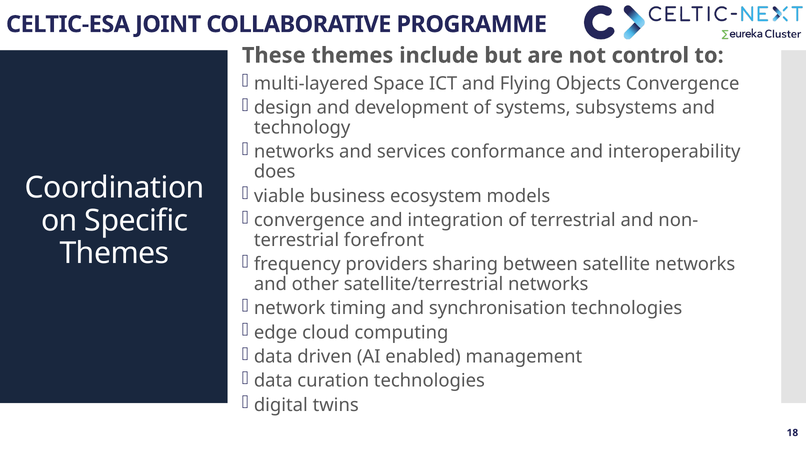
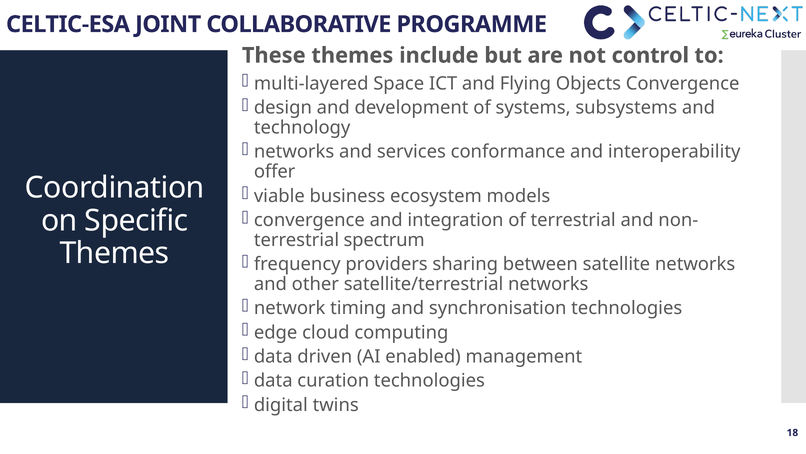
does: does -> offer (275, 171)
forefront: forefront -> spectrum (384, 240)
